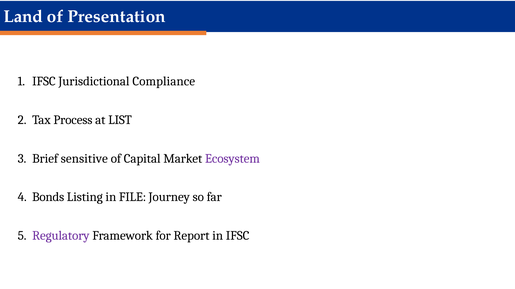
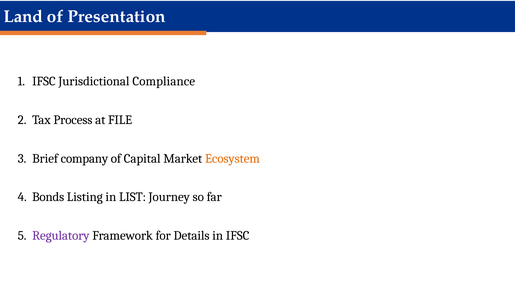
LIST: LIST -> FILE (120, 120)
sensitive: sensitive -> company (84, 159)
Ecosystem colour: purple -> orange (232, 159)
FILE: FILE -> LIST (133, 197)
Report: Report -> Details (192, 236)
